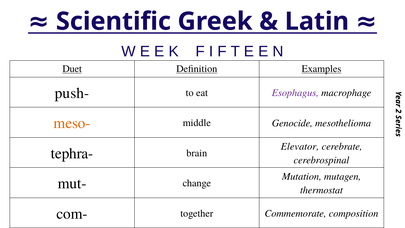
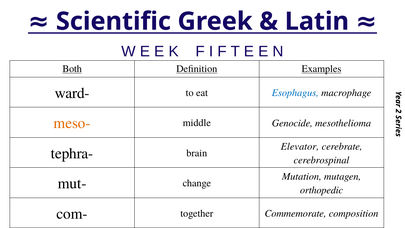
Duet: Duet -> Both (72, 69)
push-: push- -> ward- (72, 93)
Esophagus colour: purple -> blue (295, 93)
thermostat: thermostat -> orthopedic (322, 190)
